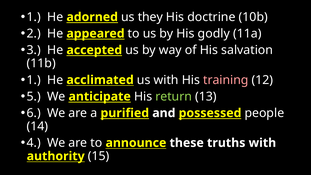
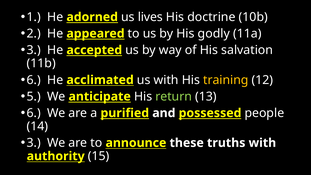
they: they -> lives (150, 17)
1: 1 -> 6 (34, 80)
training colour: pink -> yellow (226, 80)
4: 4 -> 3 (34, 143)
